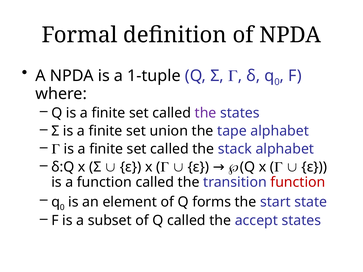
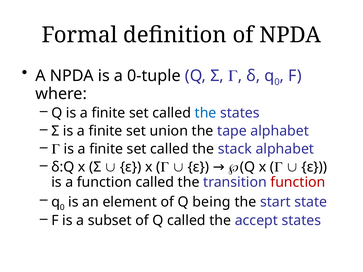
1-tuple: 1-tuple -> 0-tuple (154, 76)
the colour: purple -> blue (206, 113)
forms: forms -> being (212, 202)
